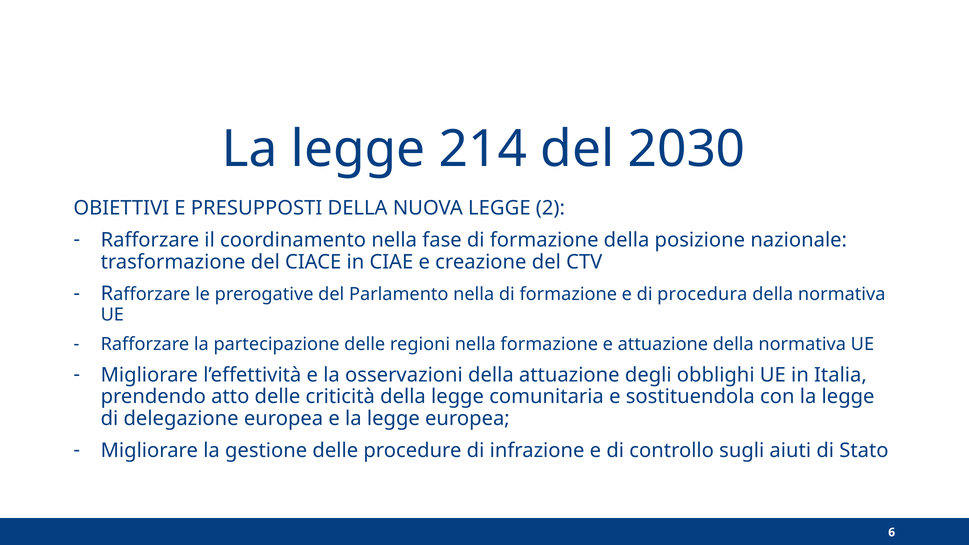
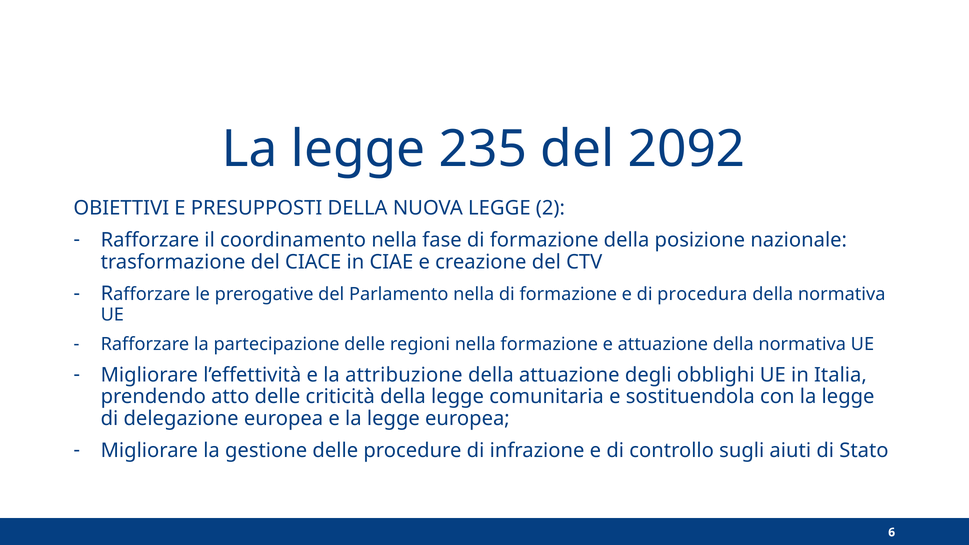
214: 214 -> 235 (483, 149)
2030: 2030 -> 2092 (687, 149)
osservazioni: osservazioni -> attribuzione (404, 375)
